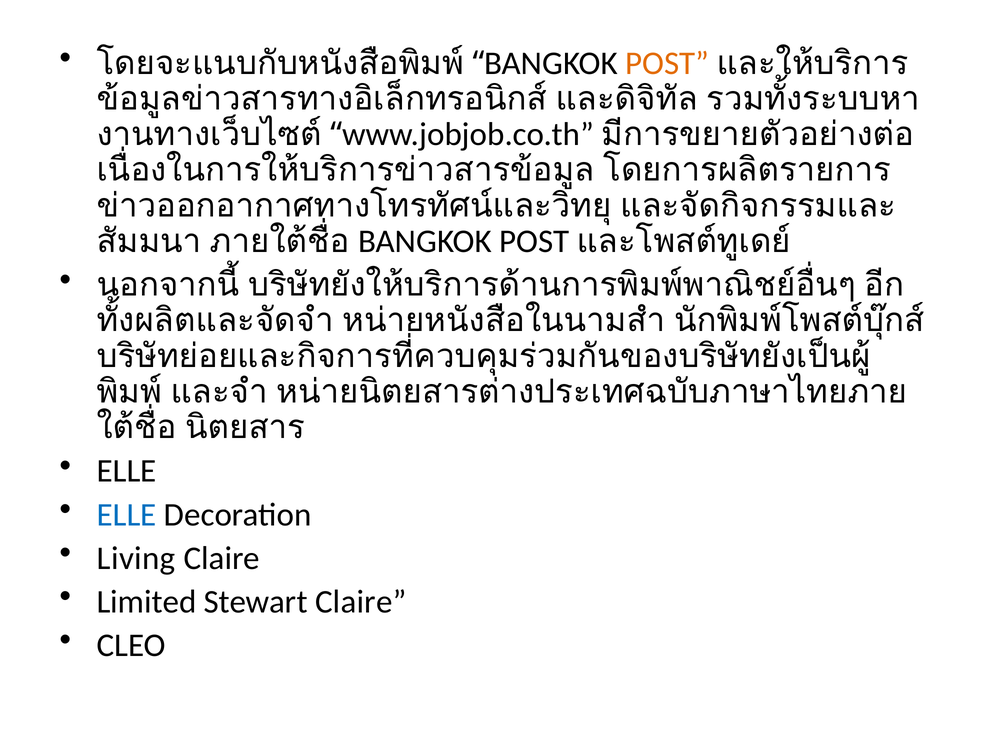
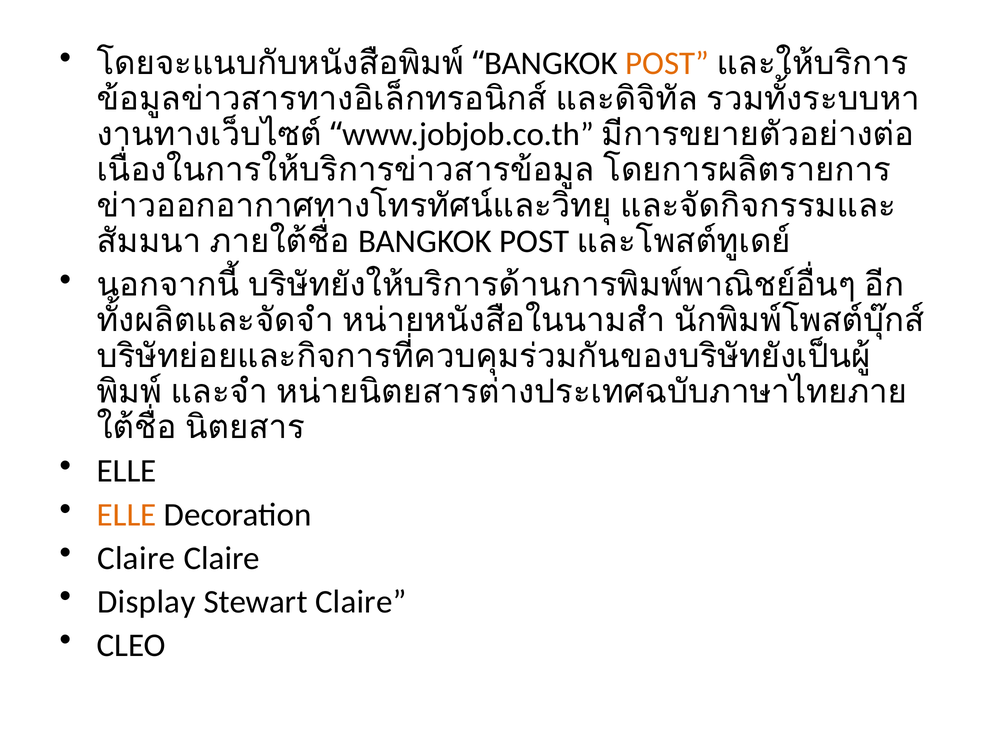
ELLE colour: blue -> orange (127, 515)
Living: Living -> Claire (136, 558)
Limited: Limited -> Display (146, 602)
